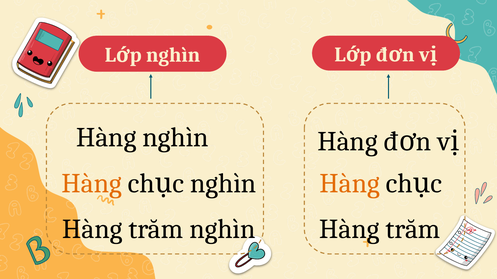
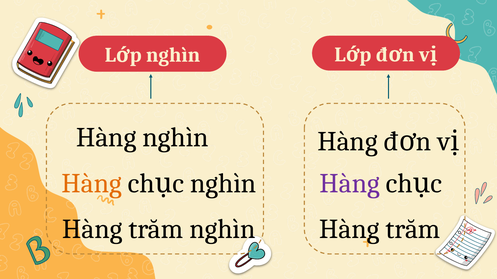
Hàng colour: orange -> purple (350, 184)
